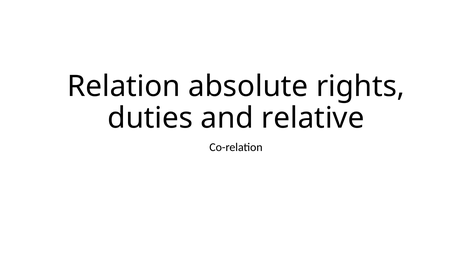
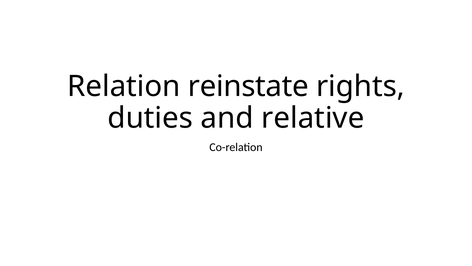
absolute: absolute -> reinstate (248, 86)
